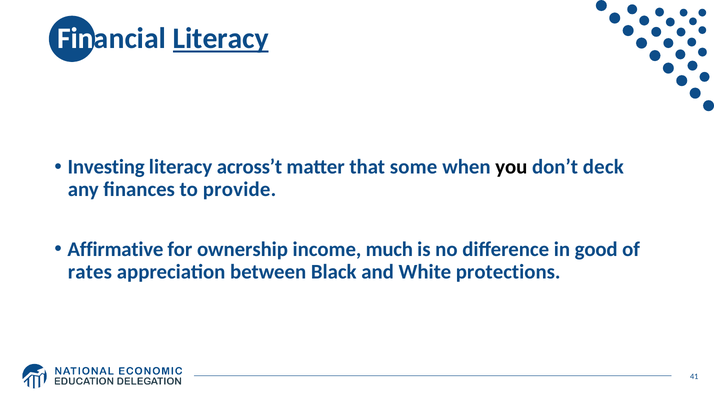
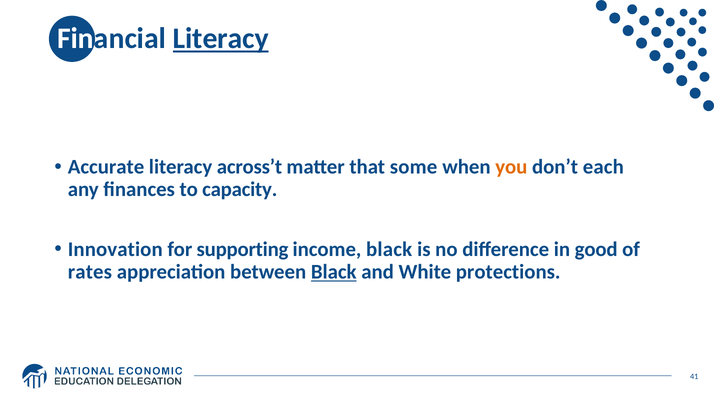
Investing: Investing -> Accurate (106, 167)
you colour: black -> orange (511, 167)
deck: deck -> each (603, 167)
provide: provide -> capacity (240, 189)
Affirmative: Affirmative -> Innovation (115, 249)
ownership: ownership -> supporting (243, 249)
income much: much -> black (389, 249)
Black underline: none -> present (334, 272)
